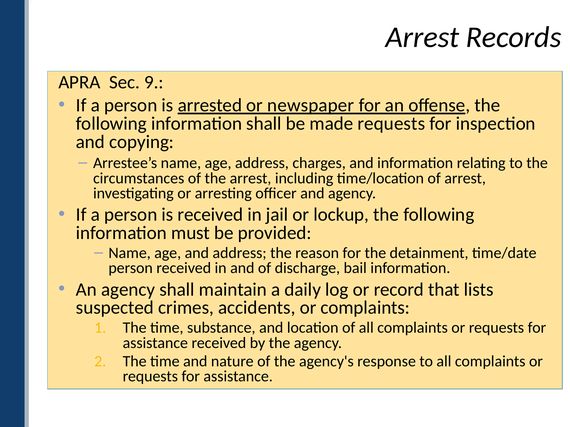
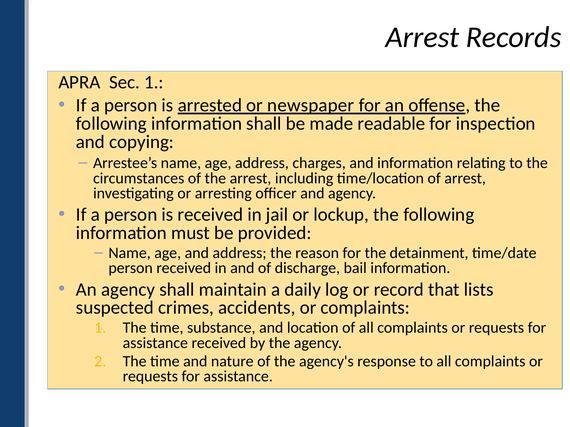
Sec 9: 9 -> 1 (154, 82)
made requests: requests -> readable (391, 124)
